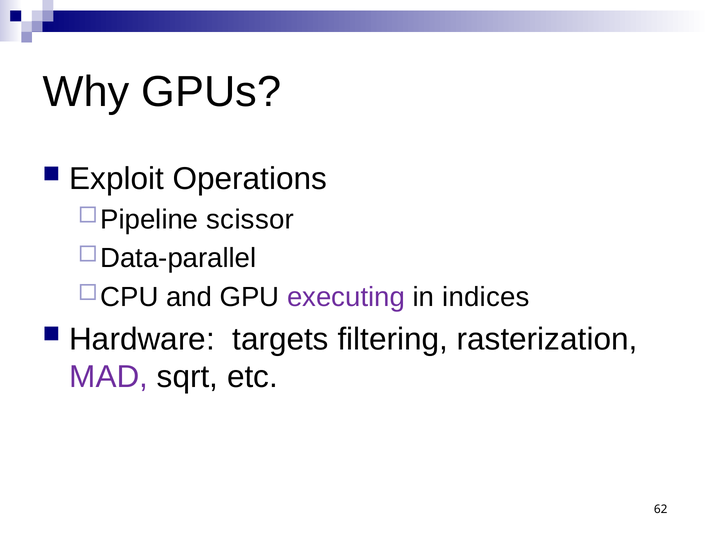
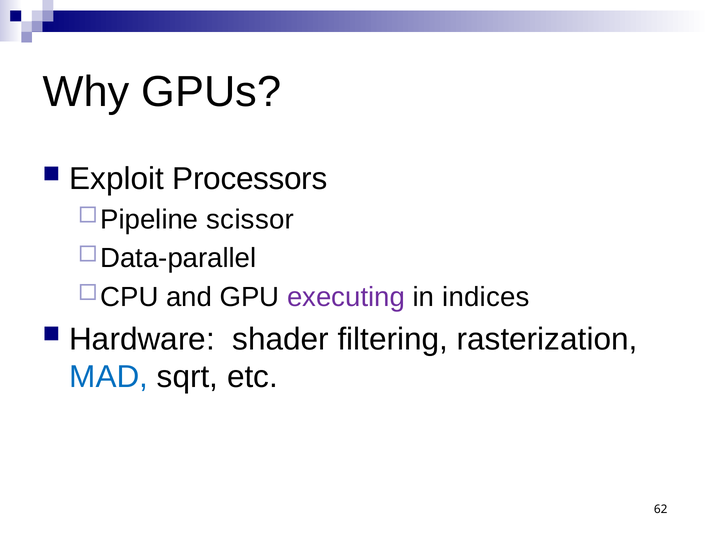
Operations: Operations -> Processors (250, 179)
targets: targets -> shader (281, 339)
MAD colour: purple -> blue (109, 377)
